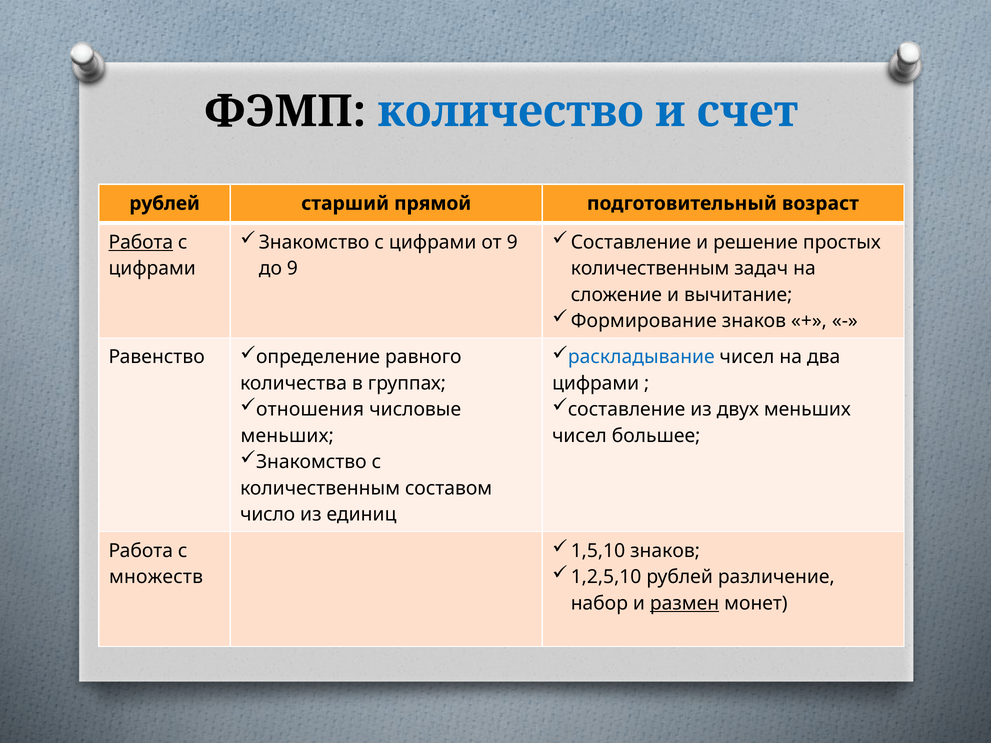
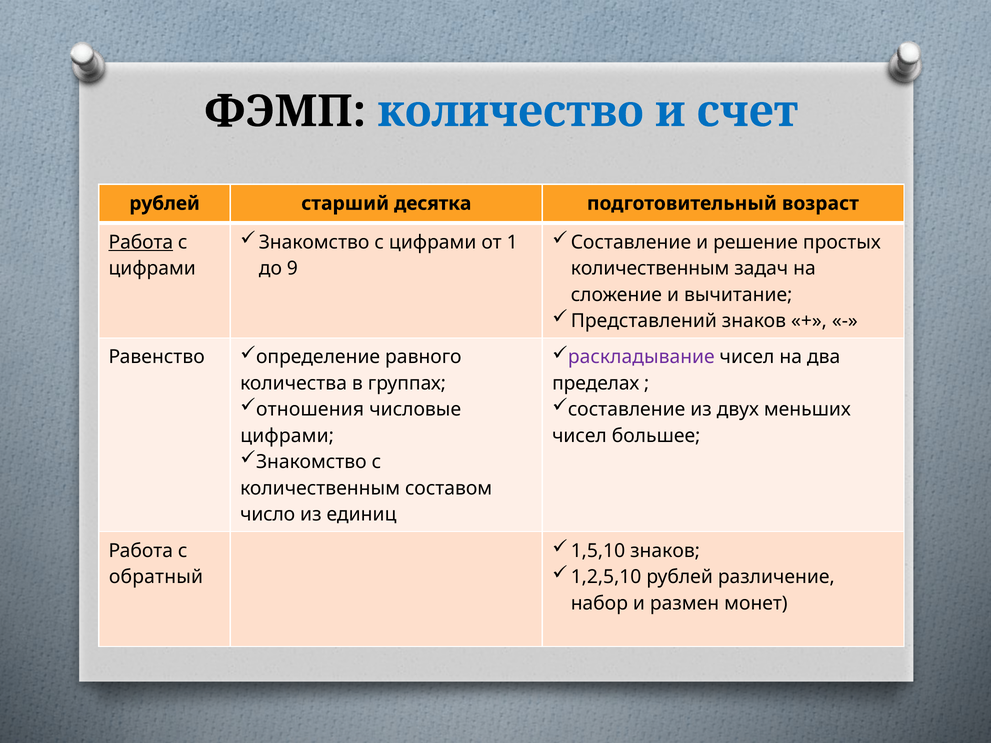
прямой: прямой -> десятка (433, 204)
от 9: 9 -> 1 (512, 242)
Формирование: Формирование -> Представлений (644, 321)
раскладывание colour: blue -> purple (641, 357)
цифрами: цифрами -> пределах (596, 383)
меньших: меньших -> цифрами (287, 436)
множеств: множеств -> обратный (156, 577)
размен underline: present -> none (685, 603)
